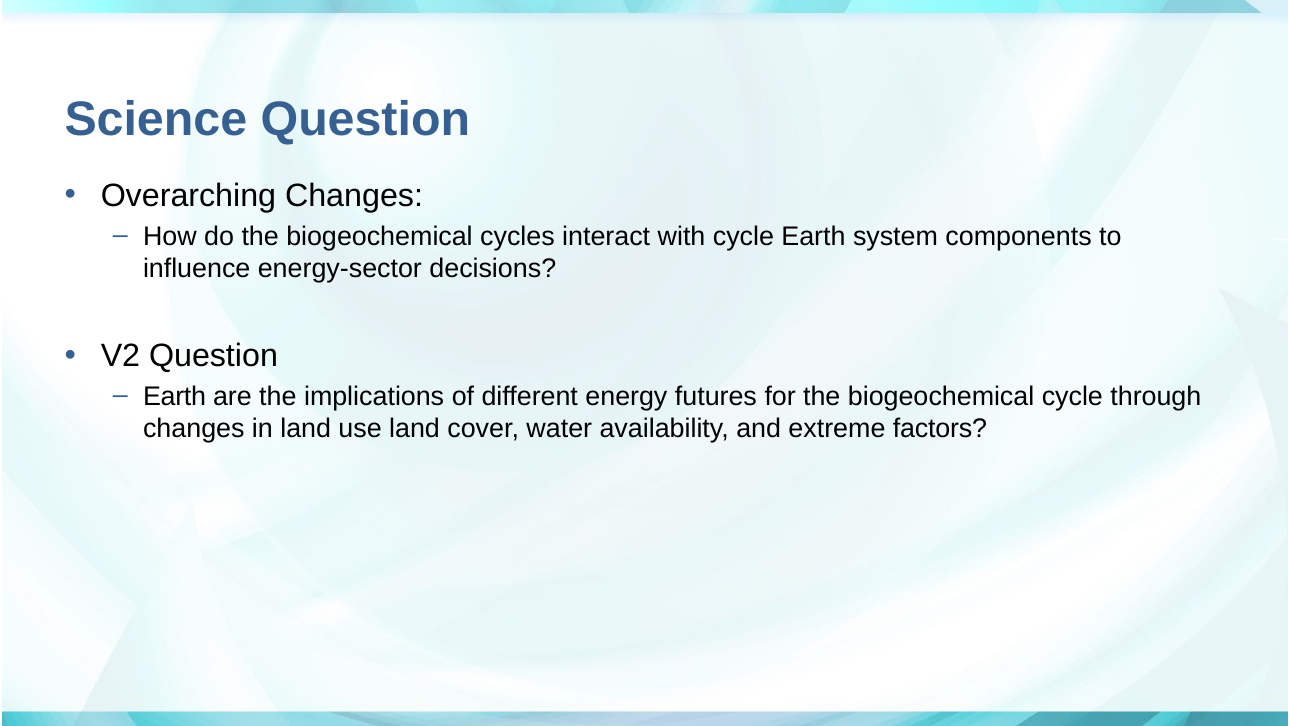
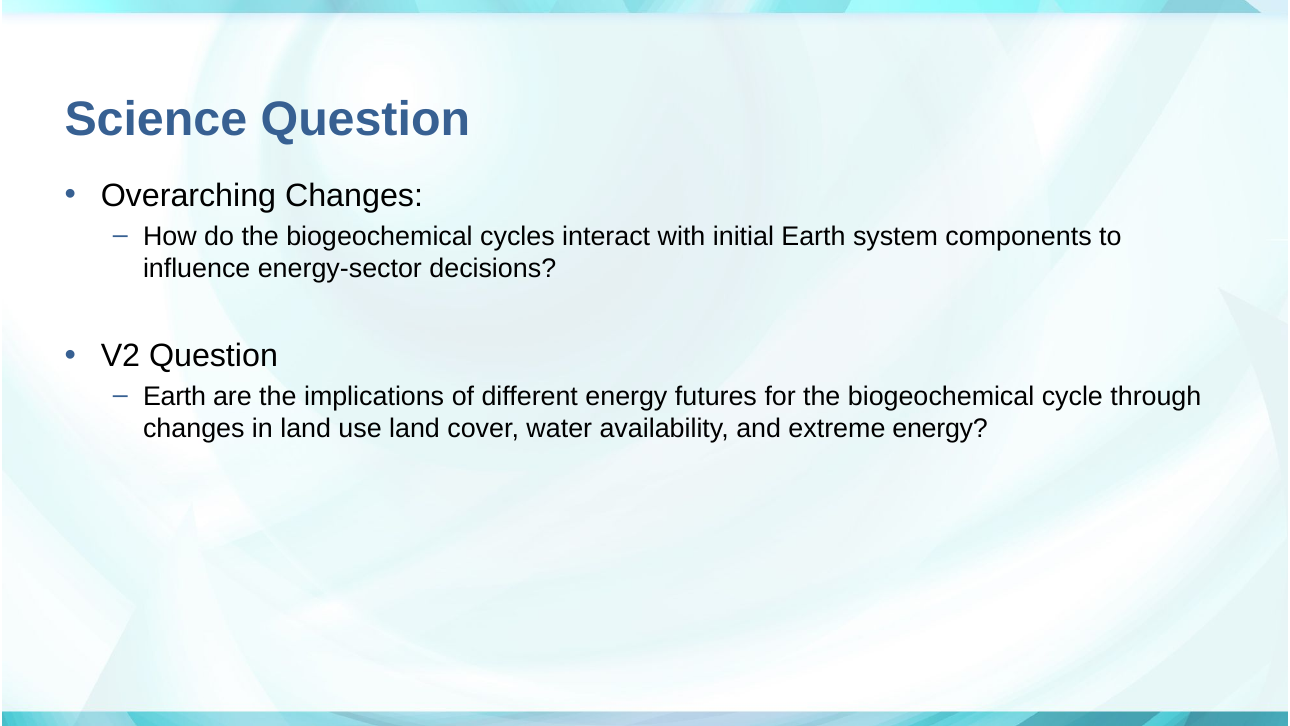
with cycle: cycle -> initial (743, 236)
extreme factors: factors -> energy (940, 429)
